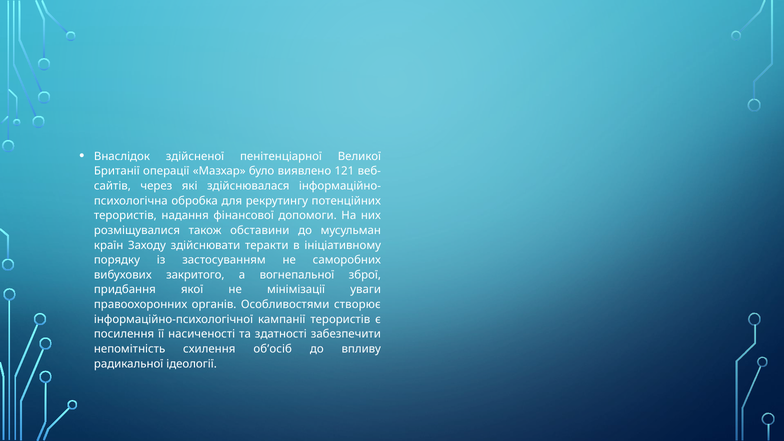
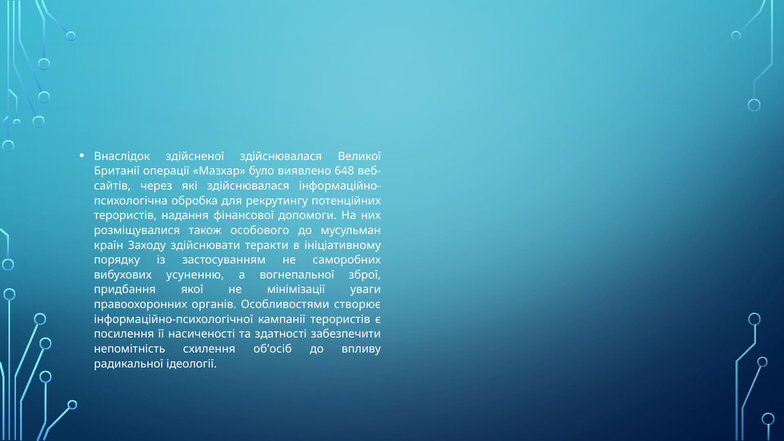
здійсненої пенітенціарної: пенітенціарної -> здійснювалася (281, 156)
121: 121 -> 648 (344, 171)
обставини: обставини -> особового (260, 230)
закритого: закритого -> усуненню (195, 275)
